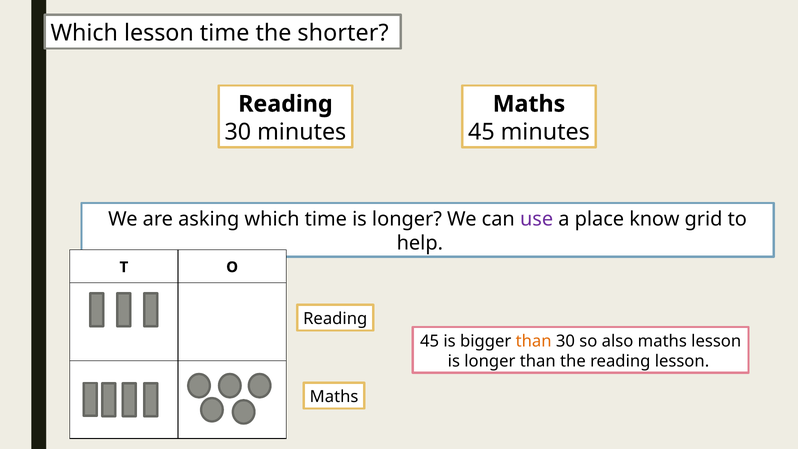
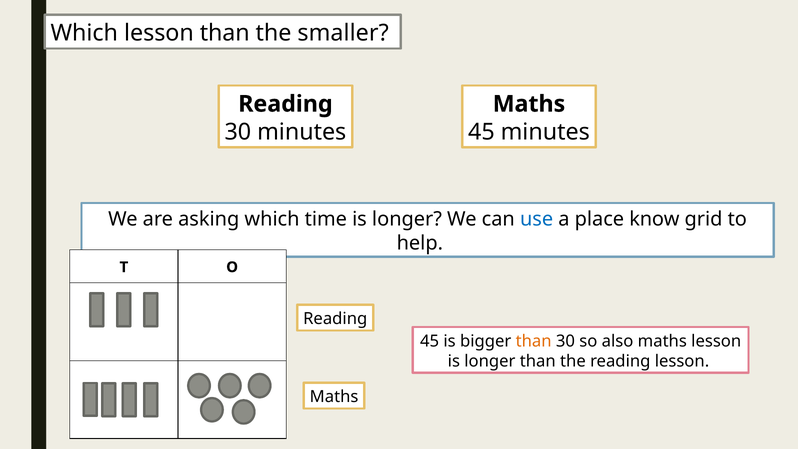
lesson time: time -> than (225, 33)
shorter: shorter -> smaller (343, 33)
use colour: purple -> blue (537, 219)
